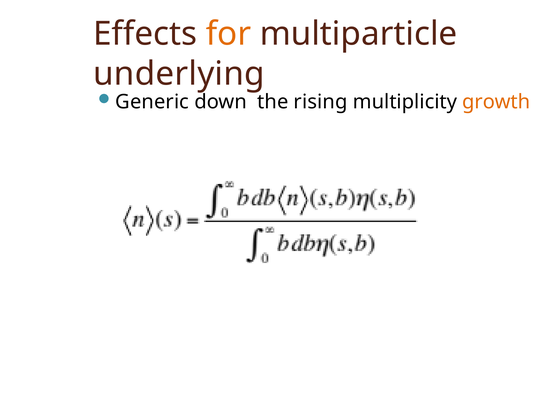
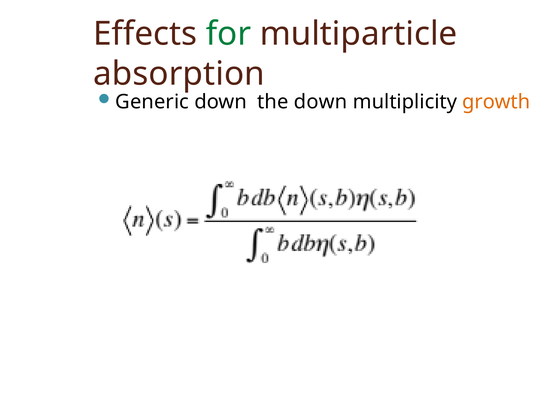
for colour: orange -> green (228, 34)
underlying: underlying -> absorption (179, 74)
the rising: rising -> down (321, 102)
